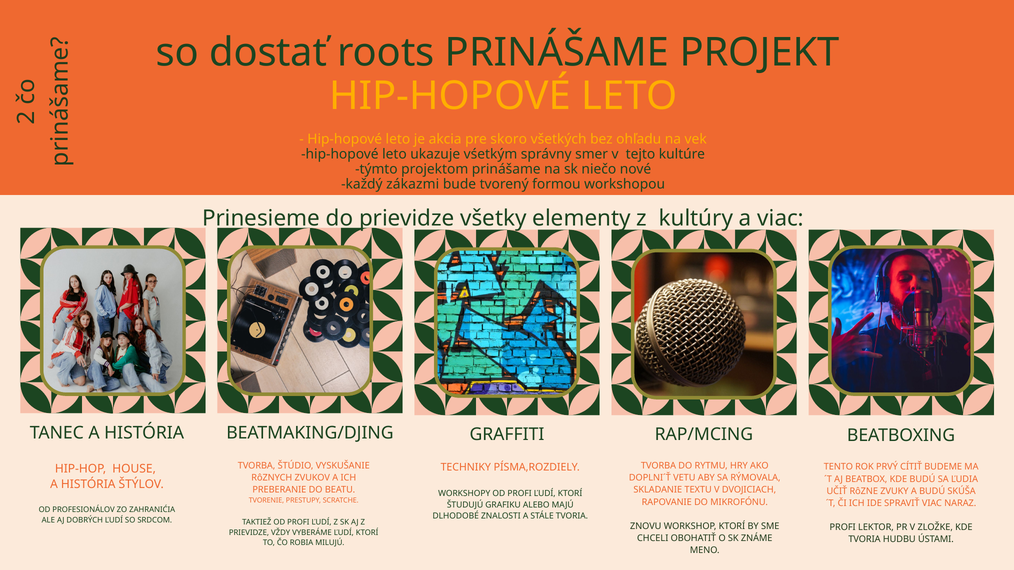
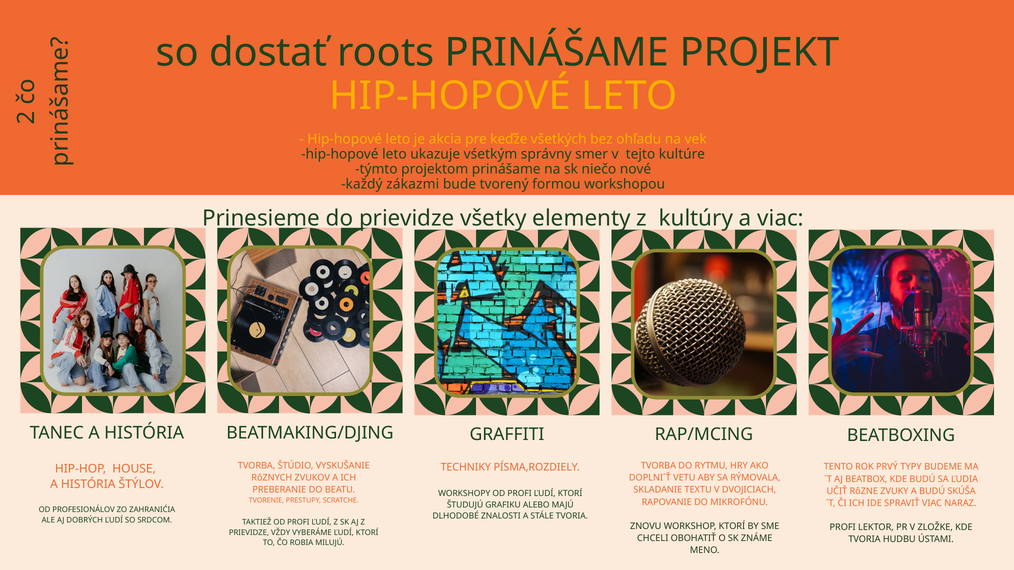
skoro: skoro -> keďže (509, 140)
CÍTIŤ: CÍTIŤ -> TYPY (911, 467)
